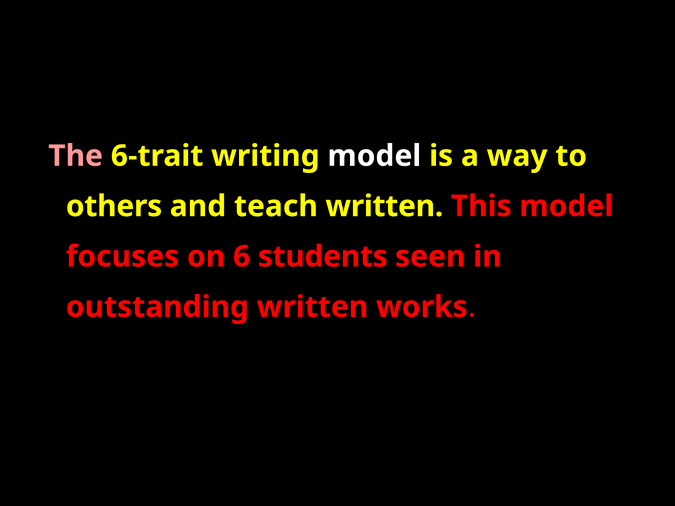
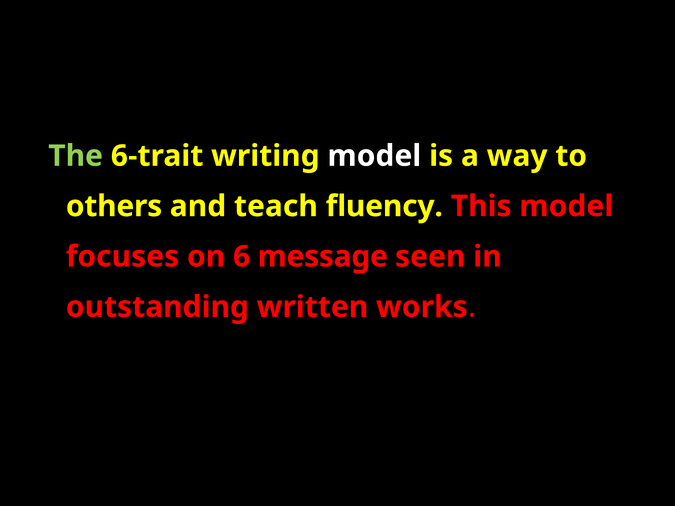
The colour: pink -> light green (76, 156)
teach written: written -> fluency (384, 206)
students: students -> message (323, 257)
